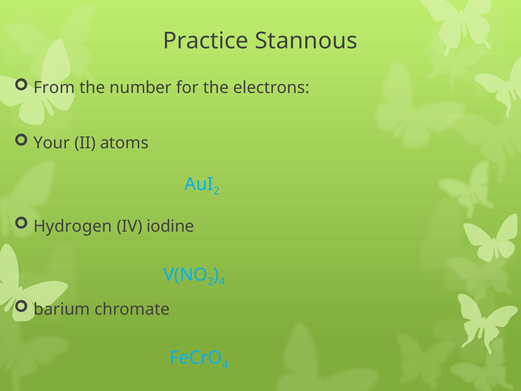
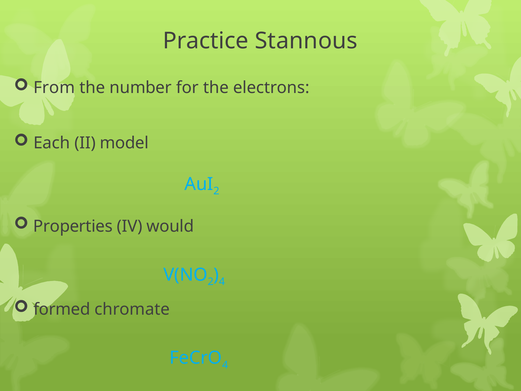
Your: Your -> Each (52, 143)
atoms: atoms -> model (124, 143)
Hydrogen: Hydrogen -> Properties (73, 226)
iodine: iodine -> would (170, 226)
barium: barium -> formed (62, 309)
